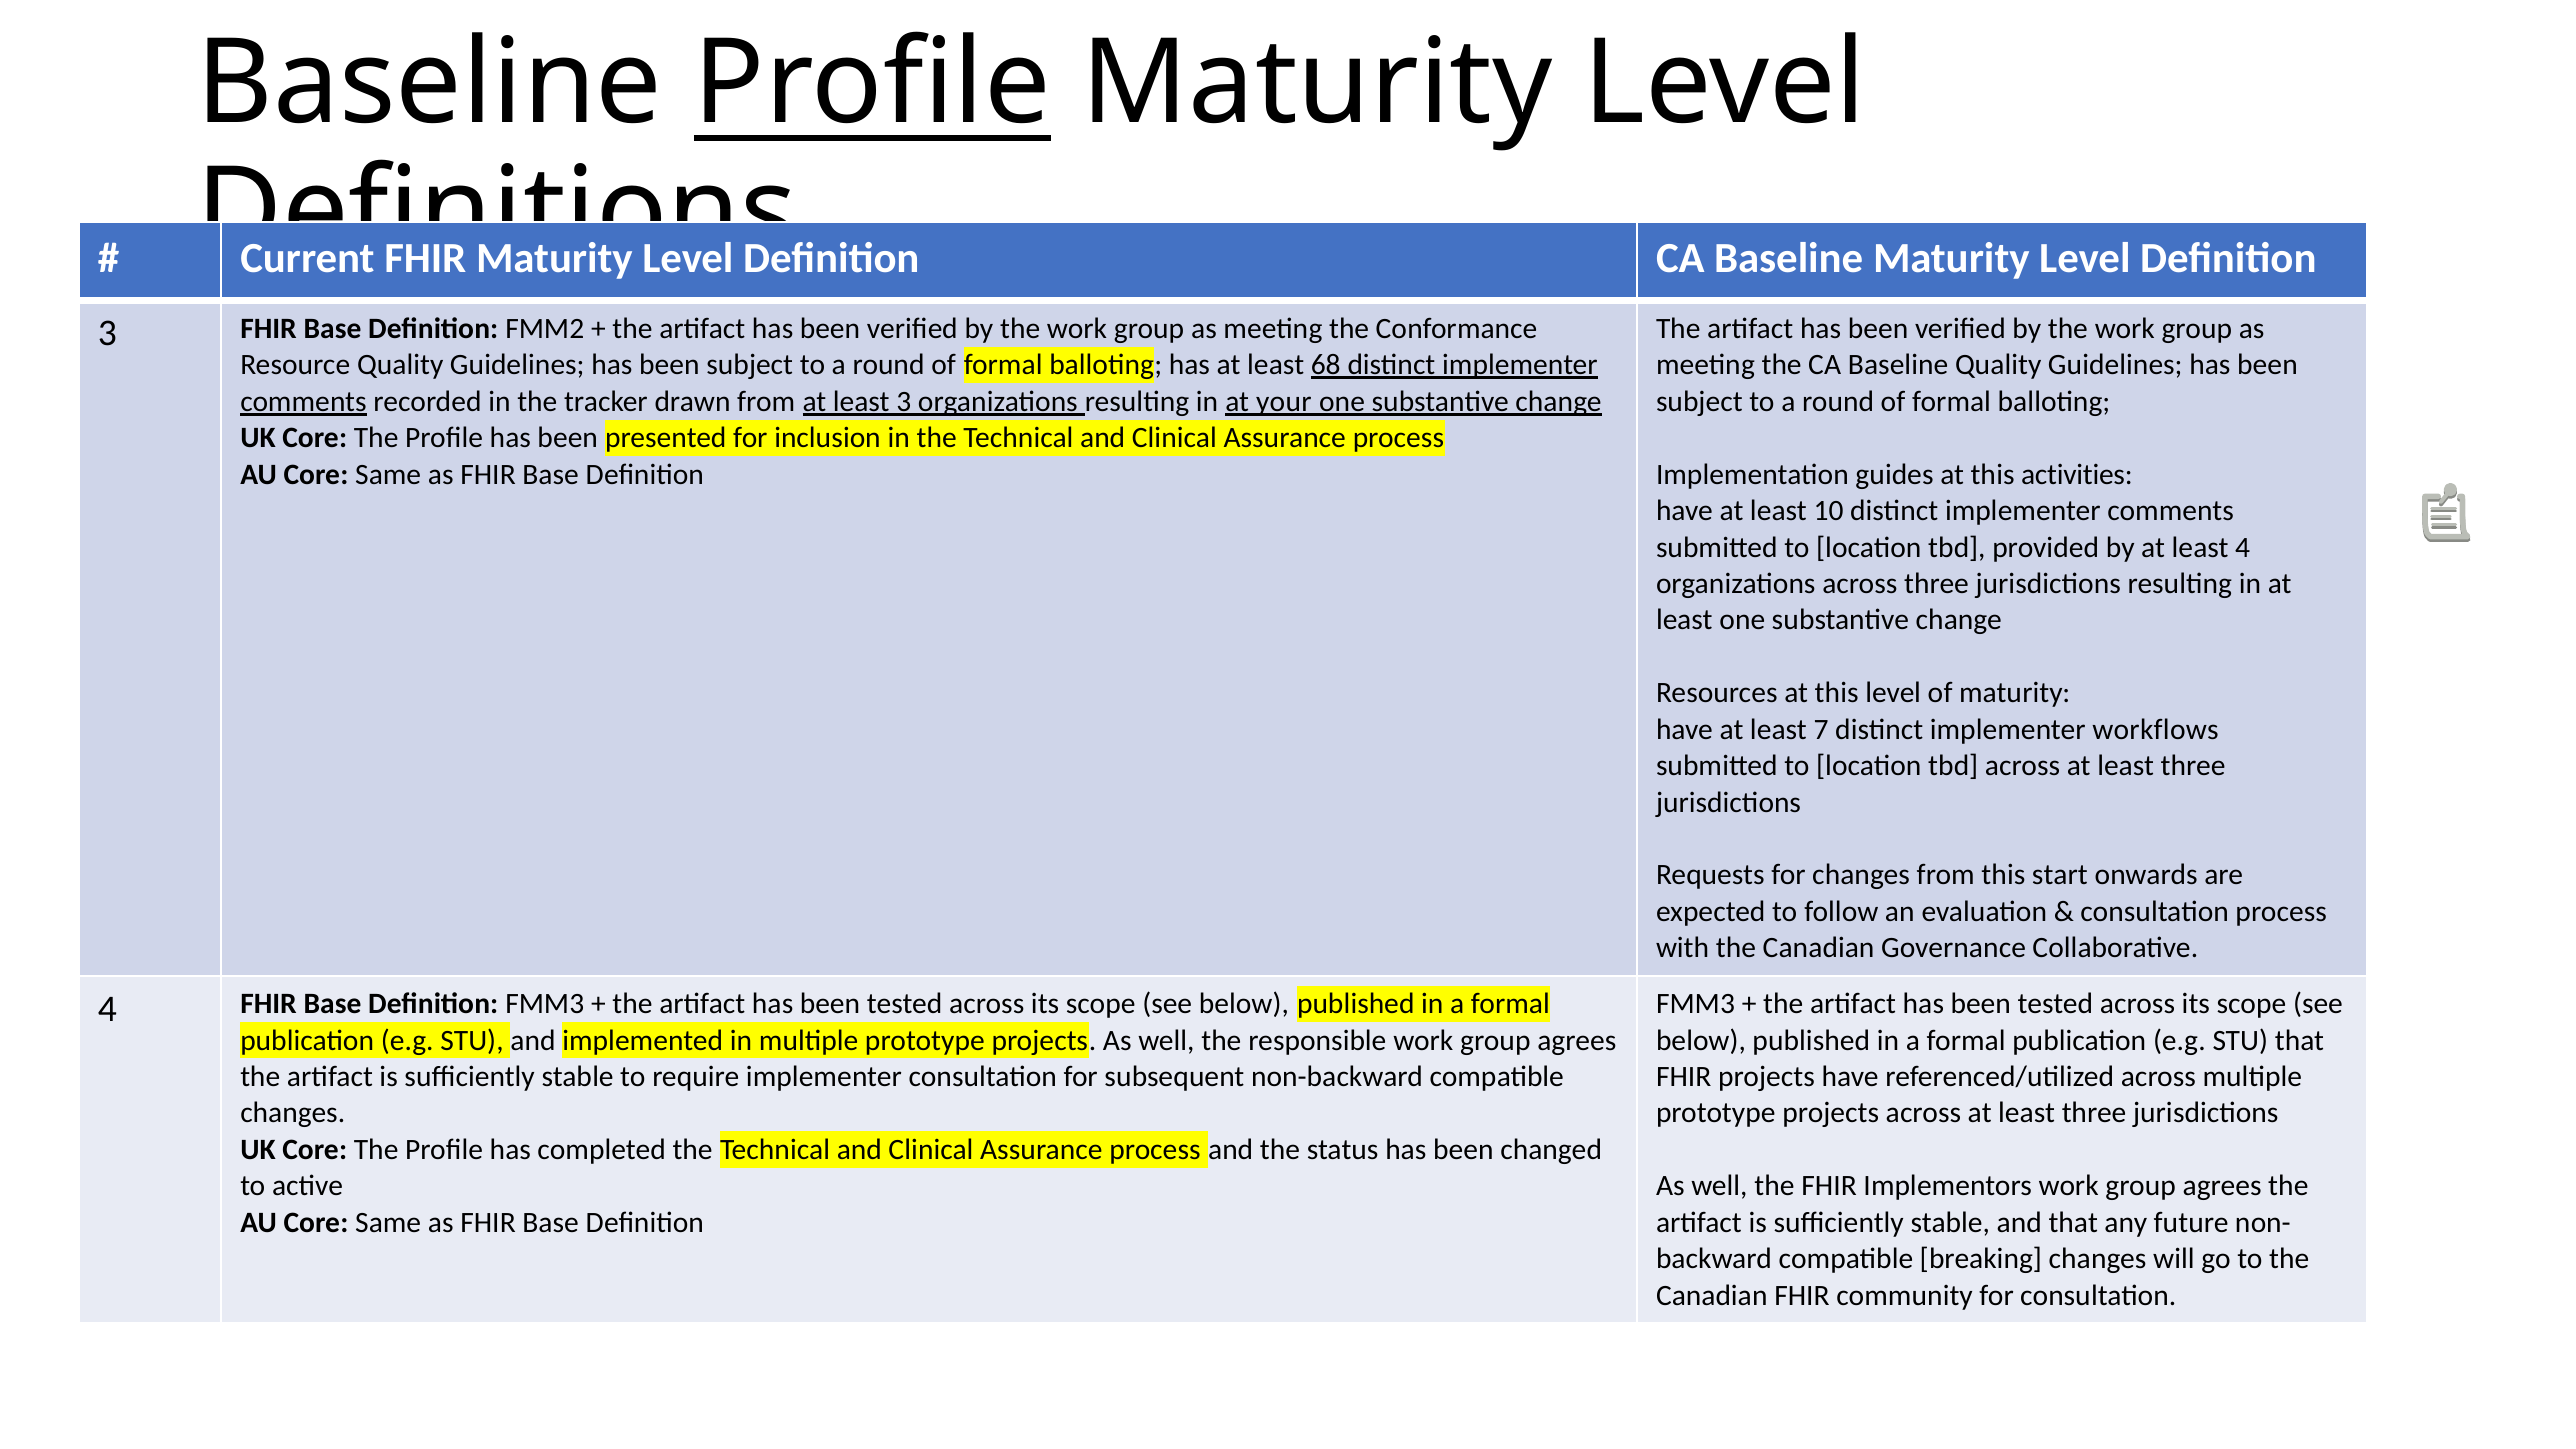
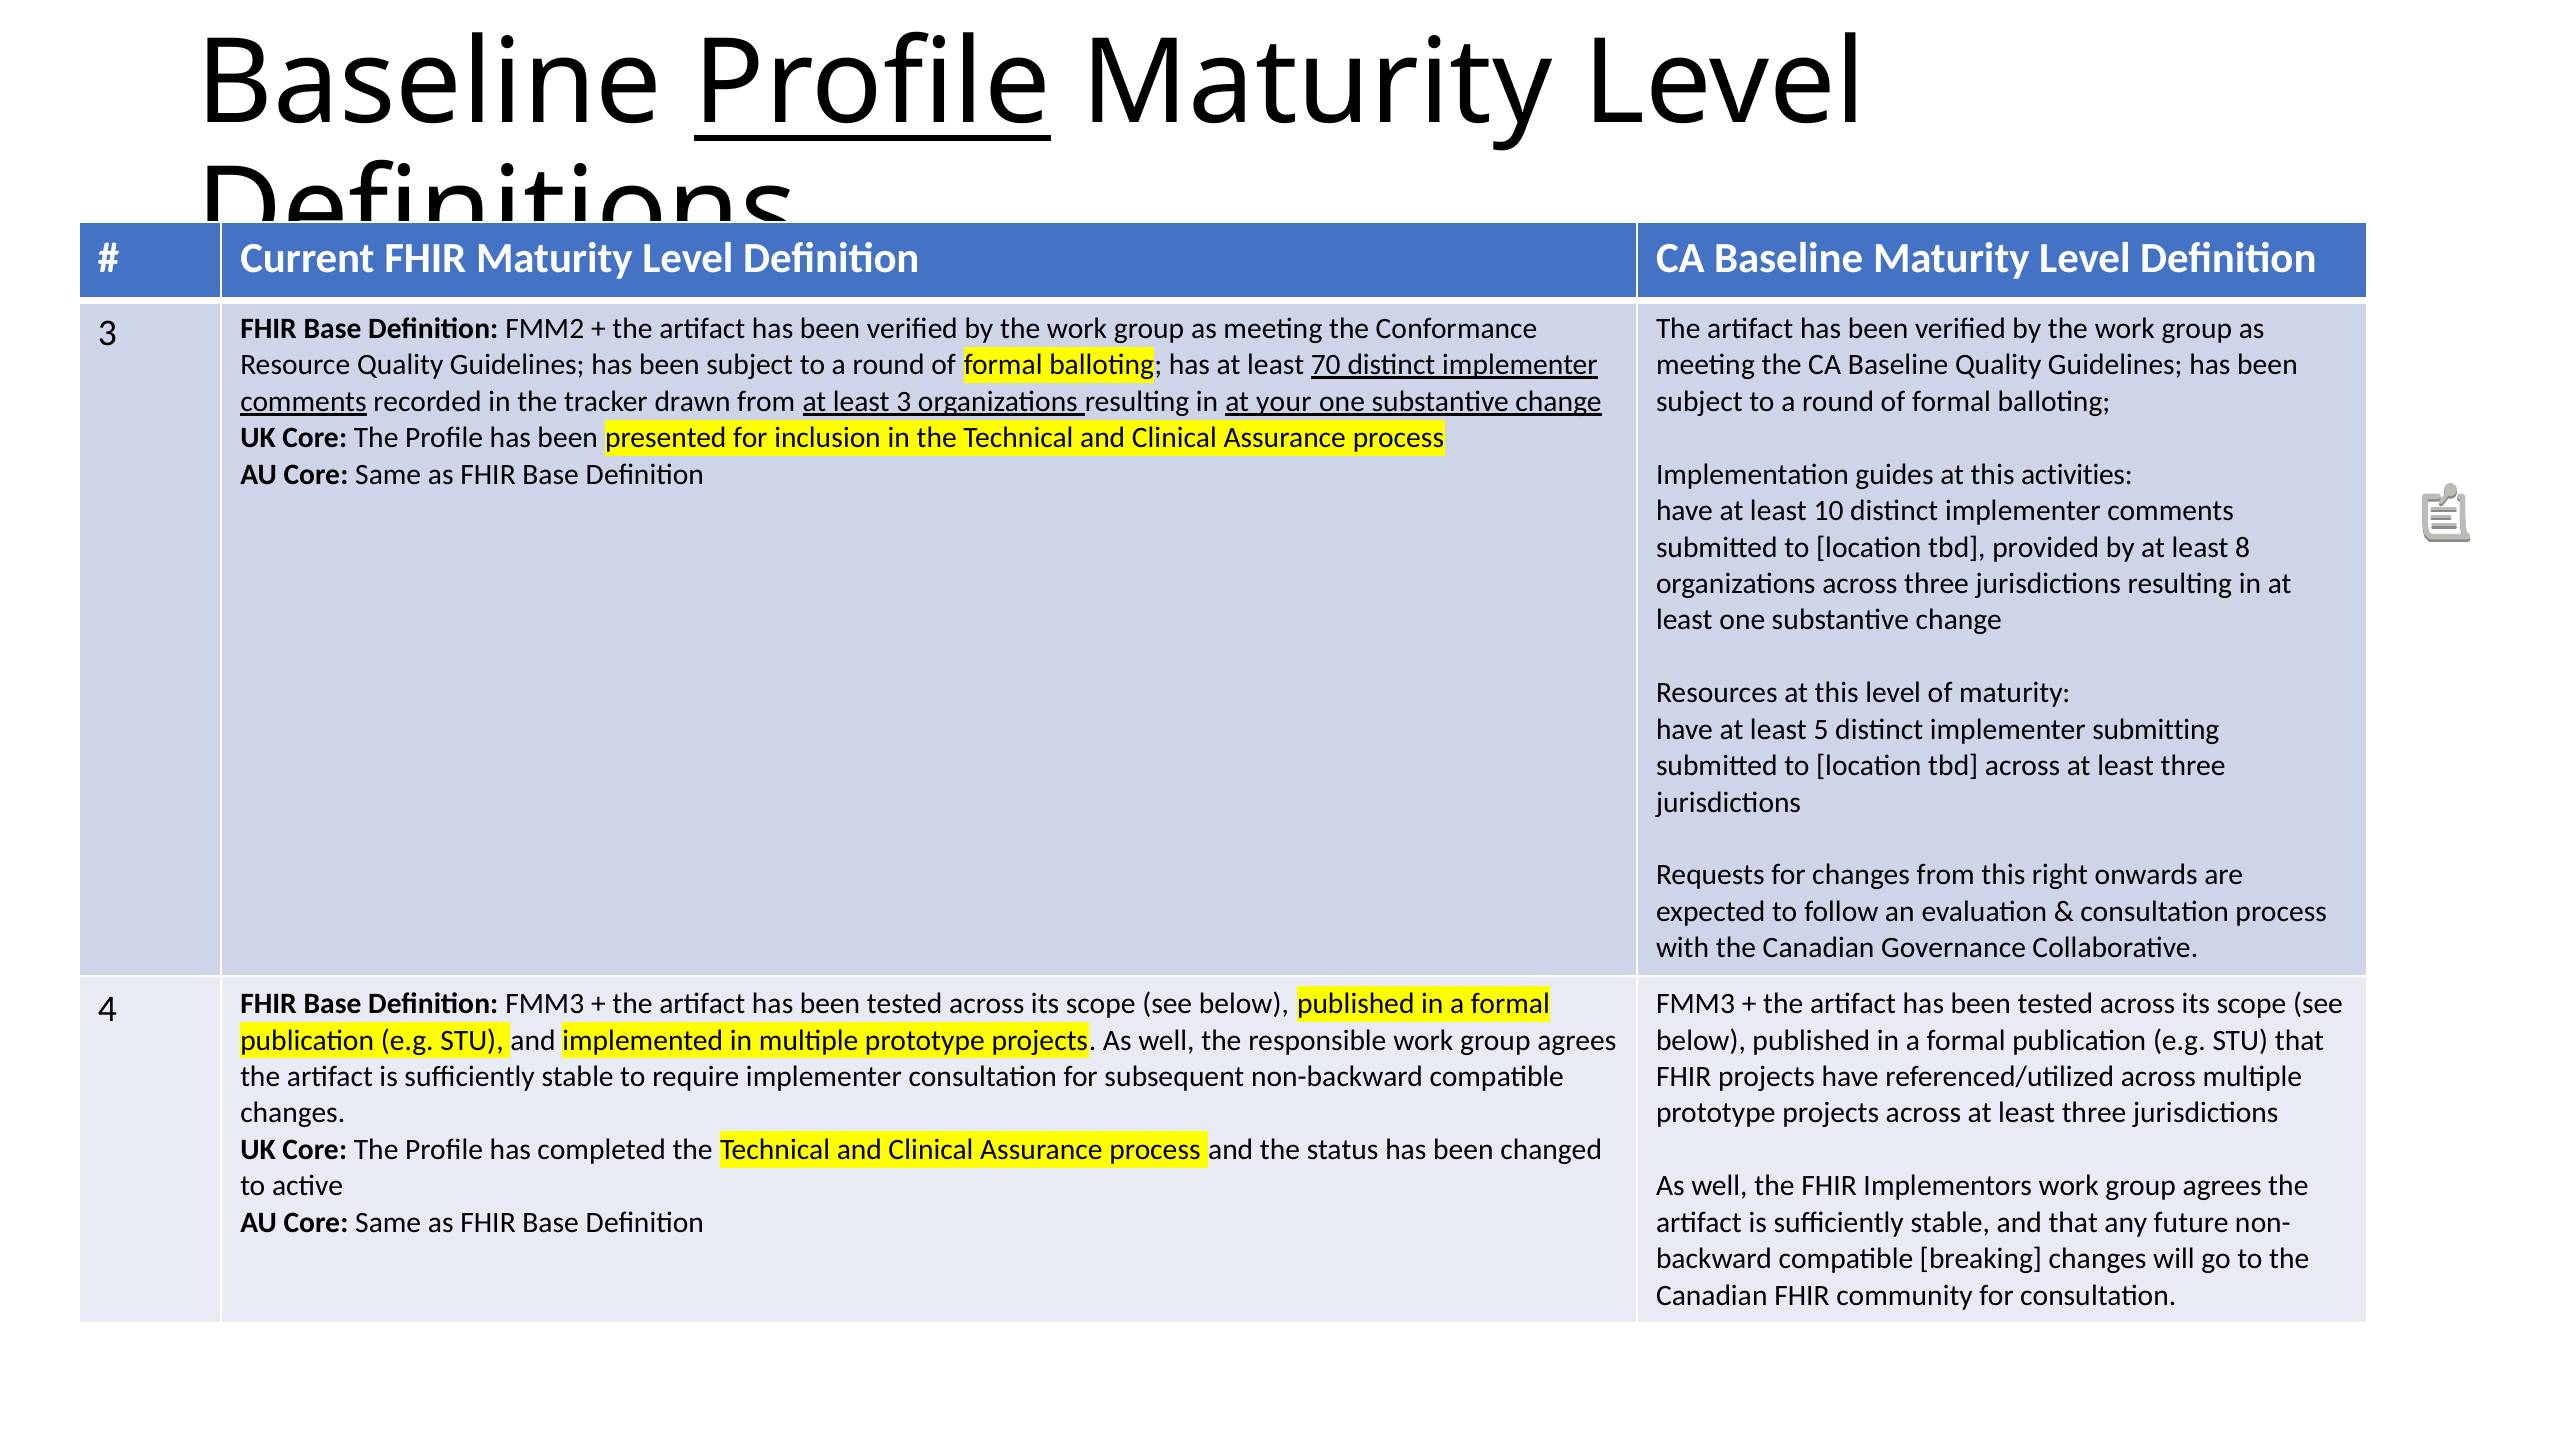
68: 68 -> 70 (1326, 365)
least 4: 4 -> 8 (2242, 547)
7: 7 -> 5 (1821, 730)
workflows: workflows -> submitting (2156, 730)
start: start -> right (2060, 875)
